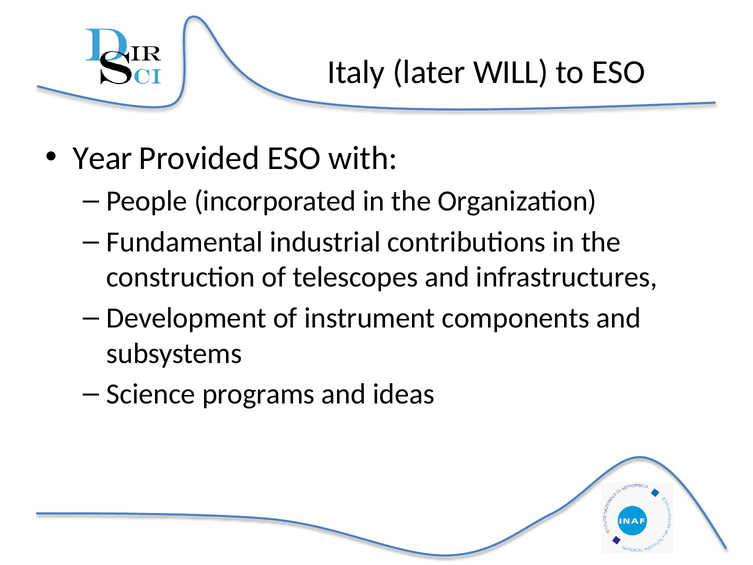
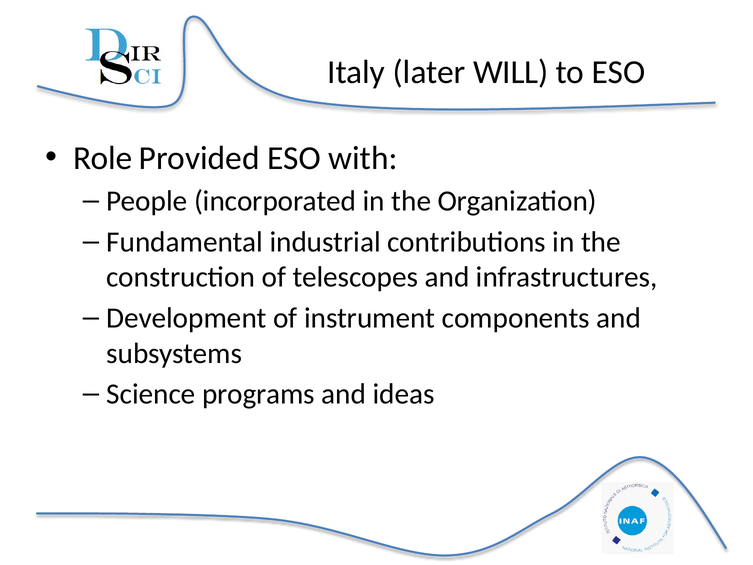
Year: Year -> Role (103, 158)
